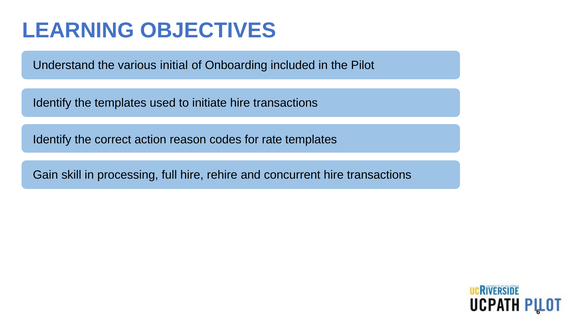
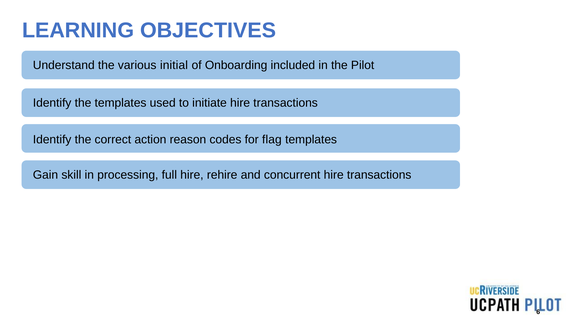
rate: rate -> flag (272, 140)
